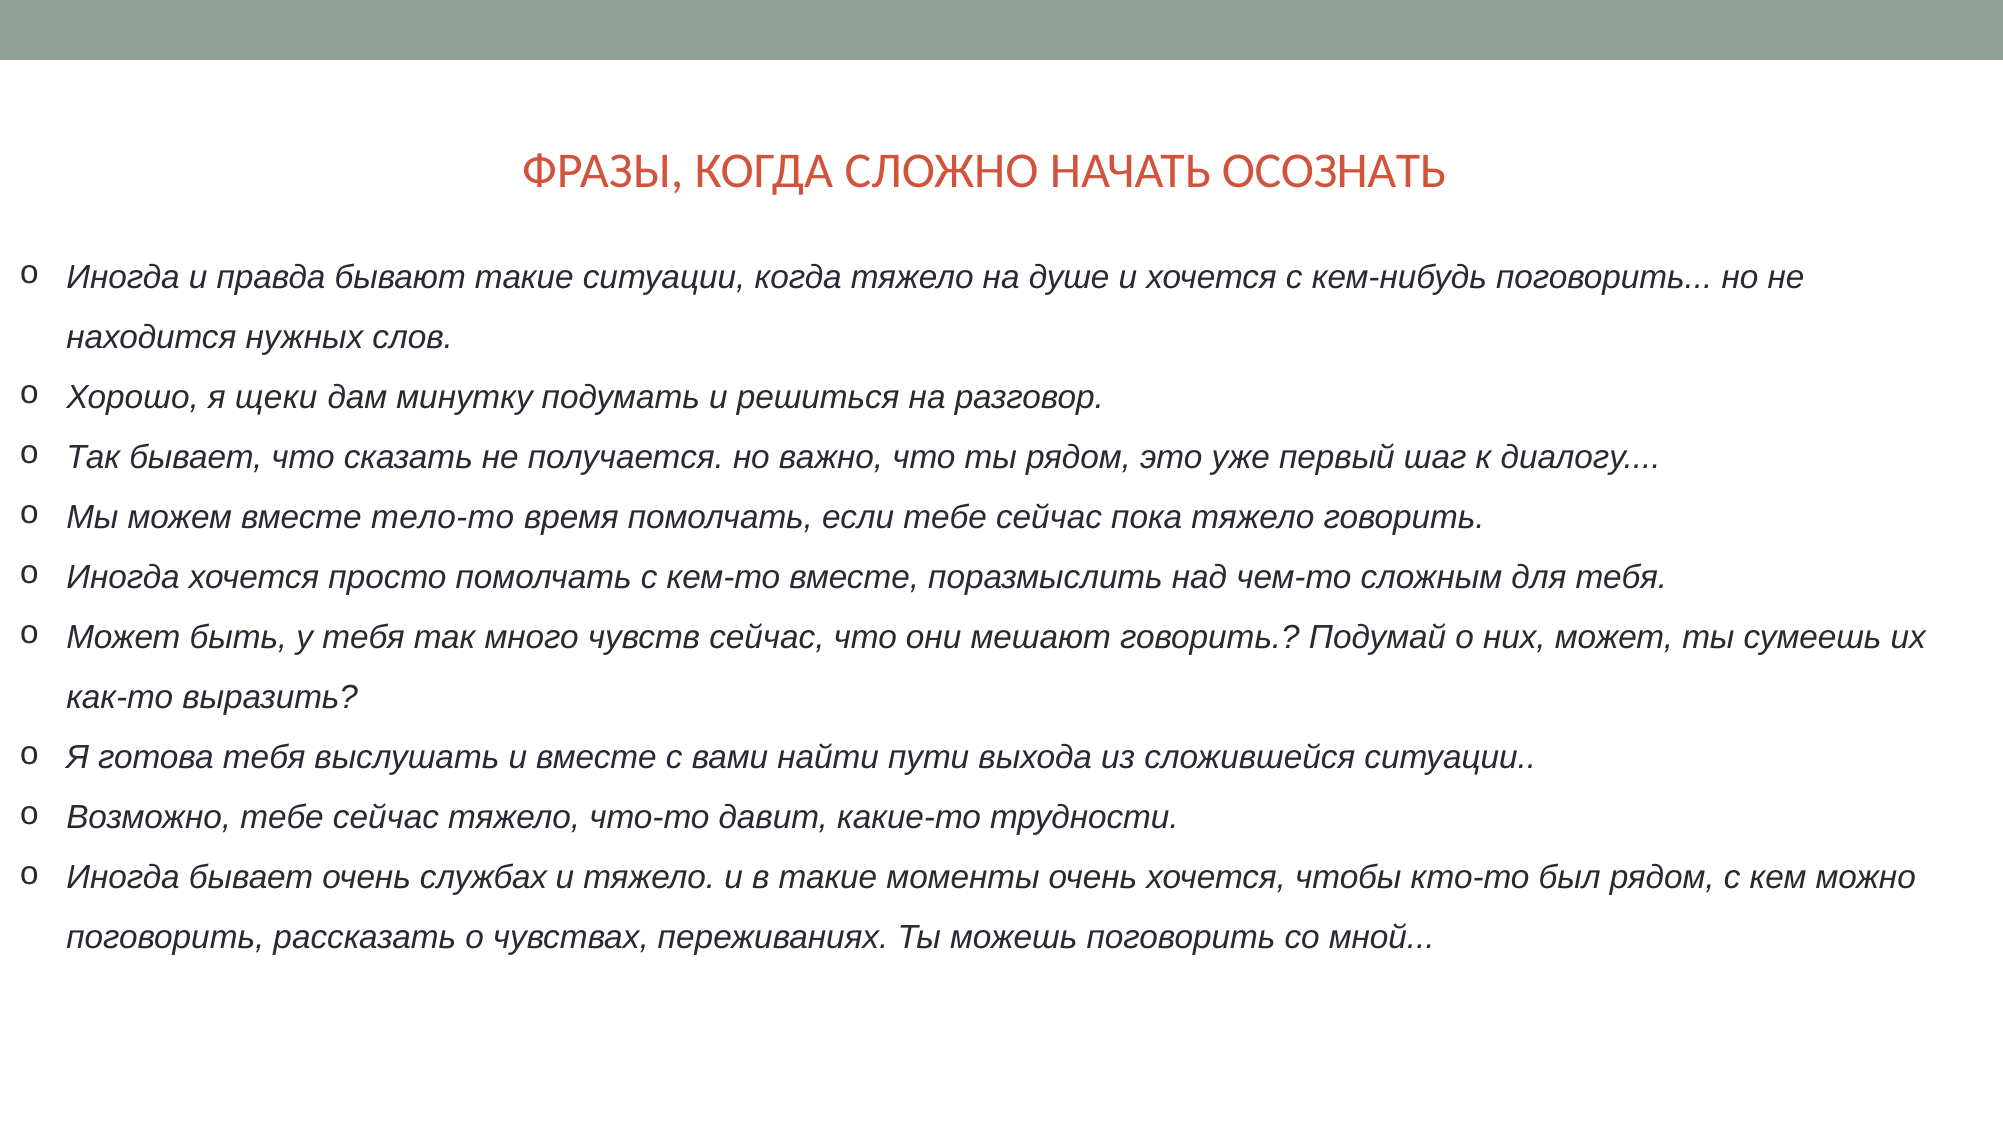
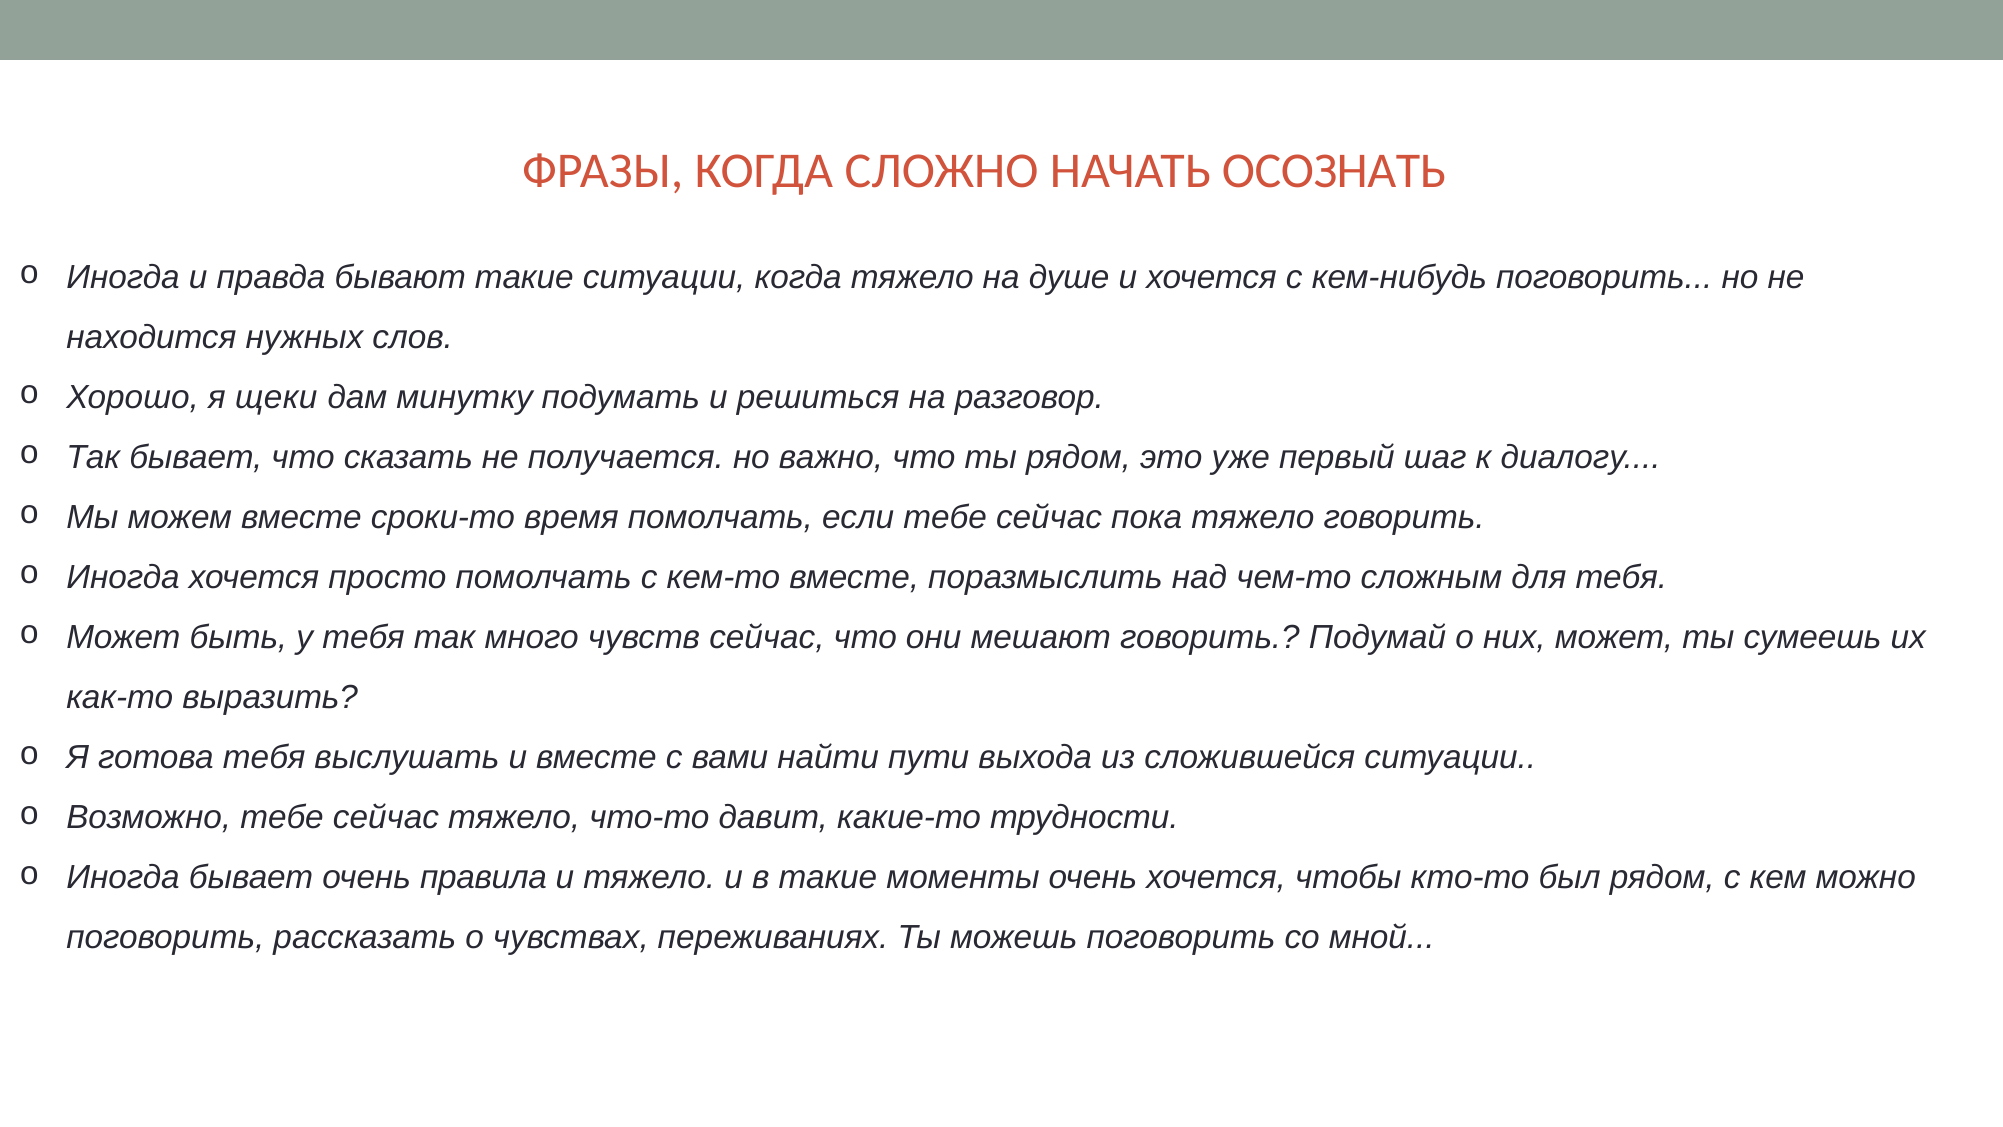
тело-то: тело-то -> сроки-то (443, 517)
службах: службах -> правила (483, 877)
